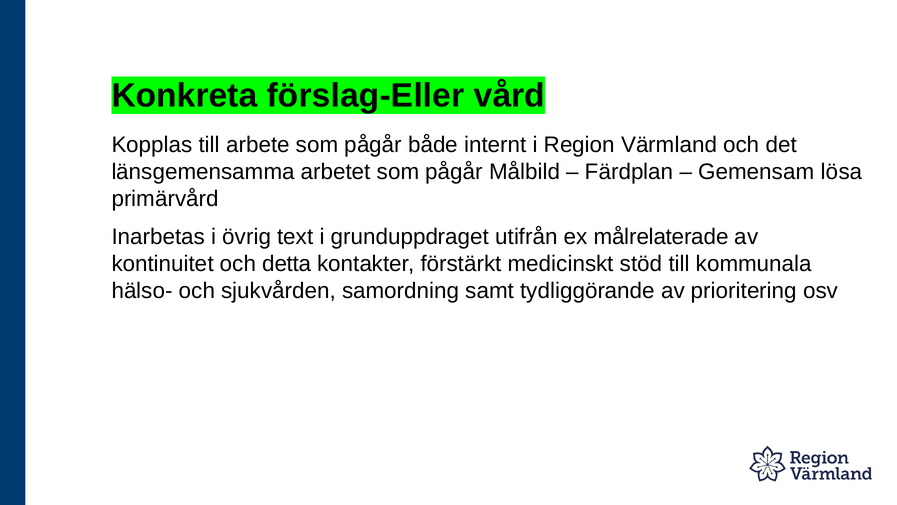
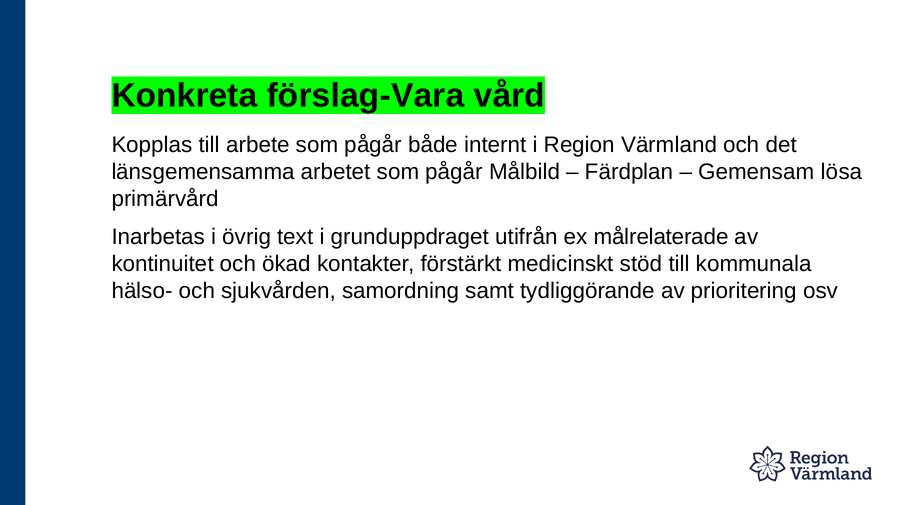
förslag-Eller: förslag-Eller -> förslag-Vara (365, 96)
detta: detta -> ökad (287, 264)
